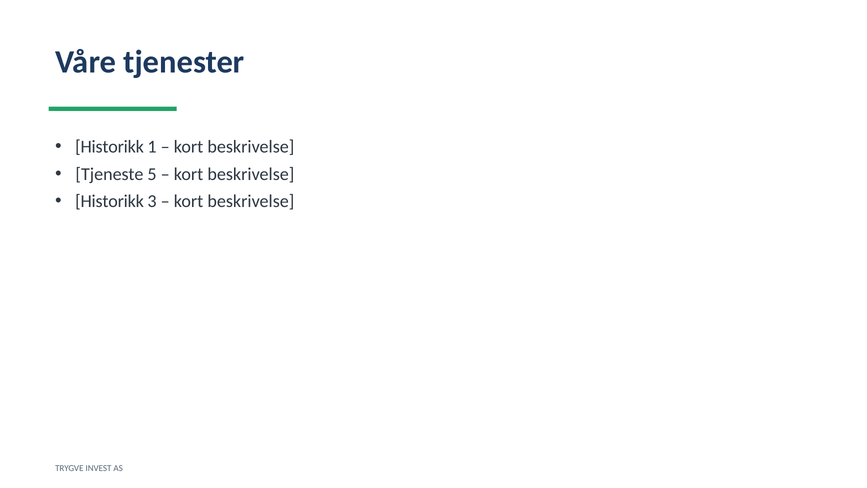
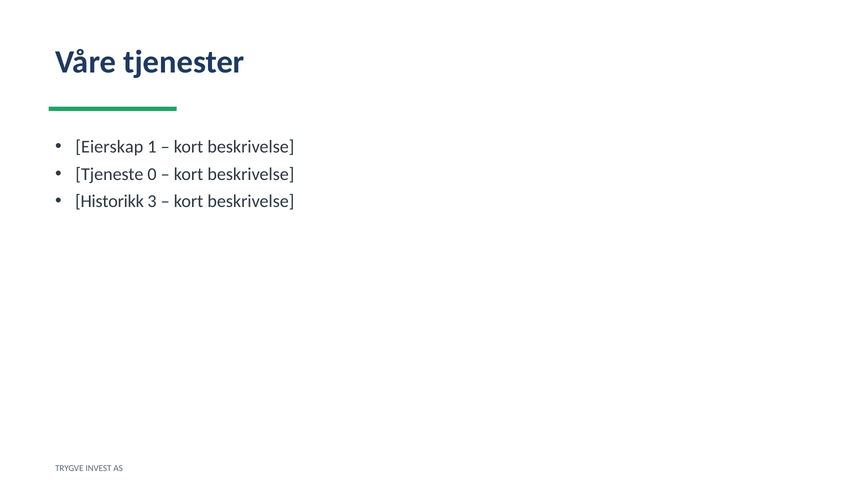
Historikk: Historikk -> Eierskap (109, 147)
5: 5 -> 0 (152, 174)
